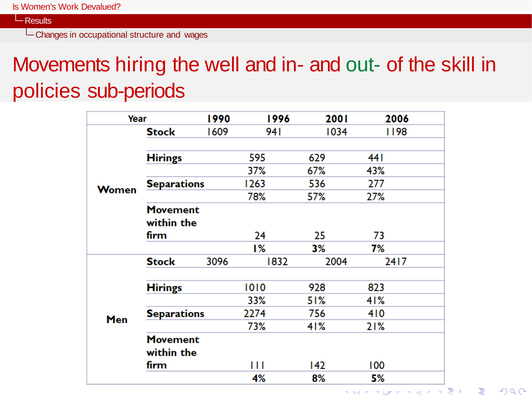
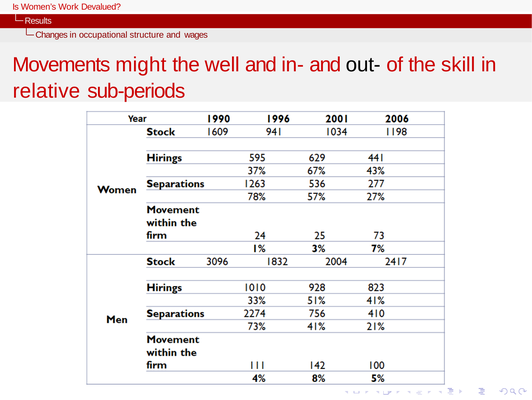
hiring: hiring -> might (141, 65)
out- colour: green -> black (363, 65)
policies: policies -> relative (47, 91)
